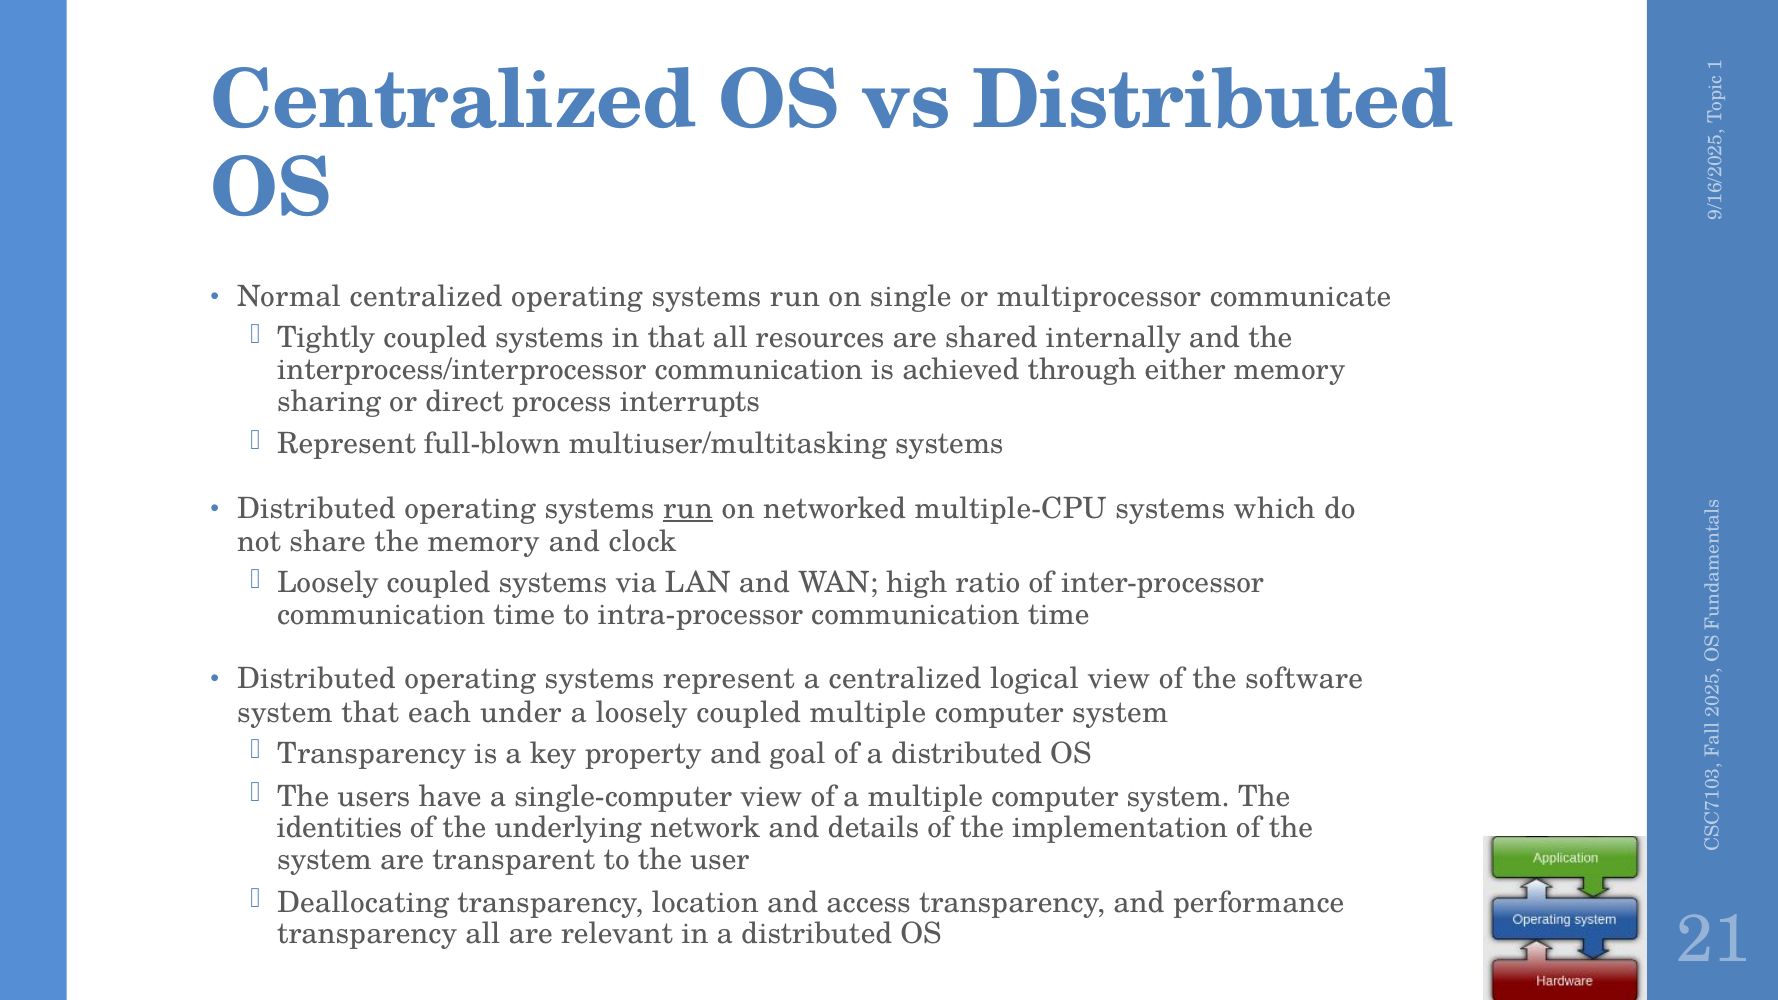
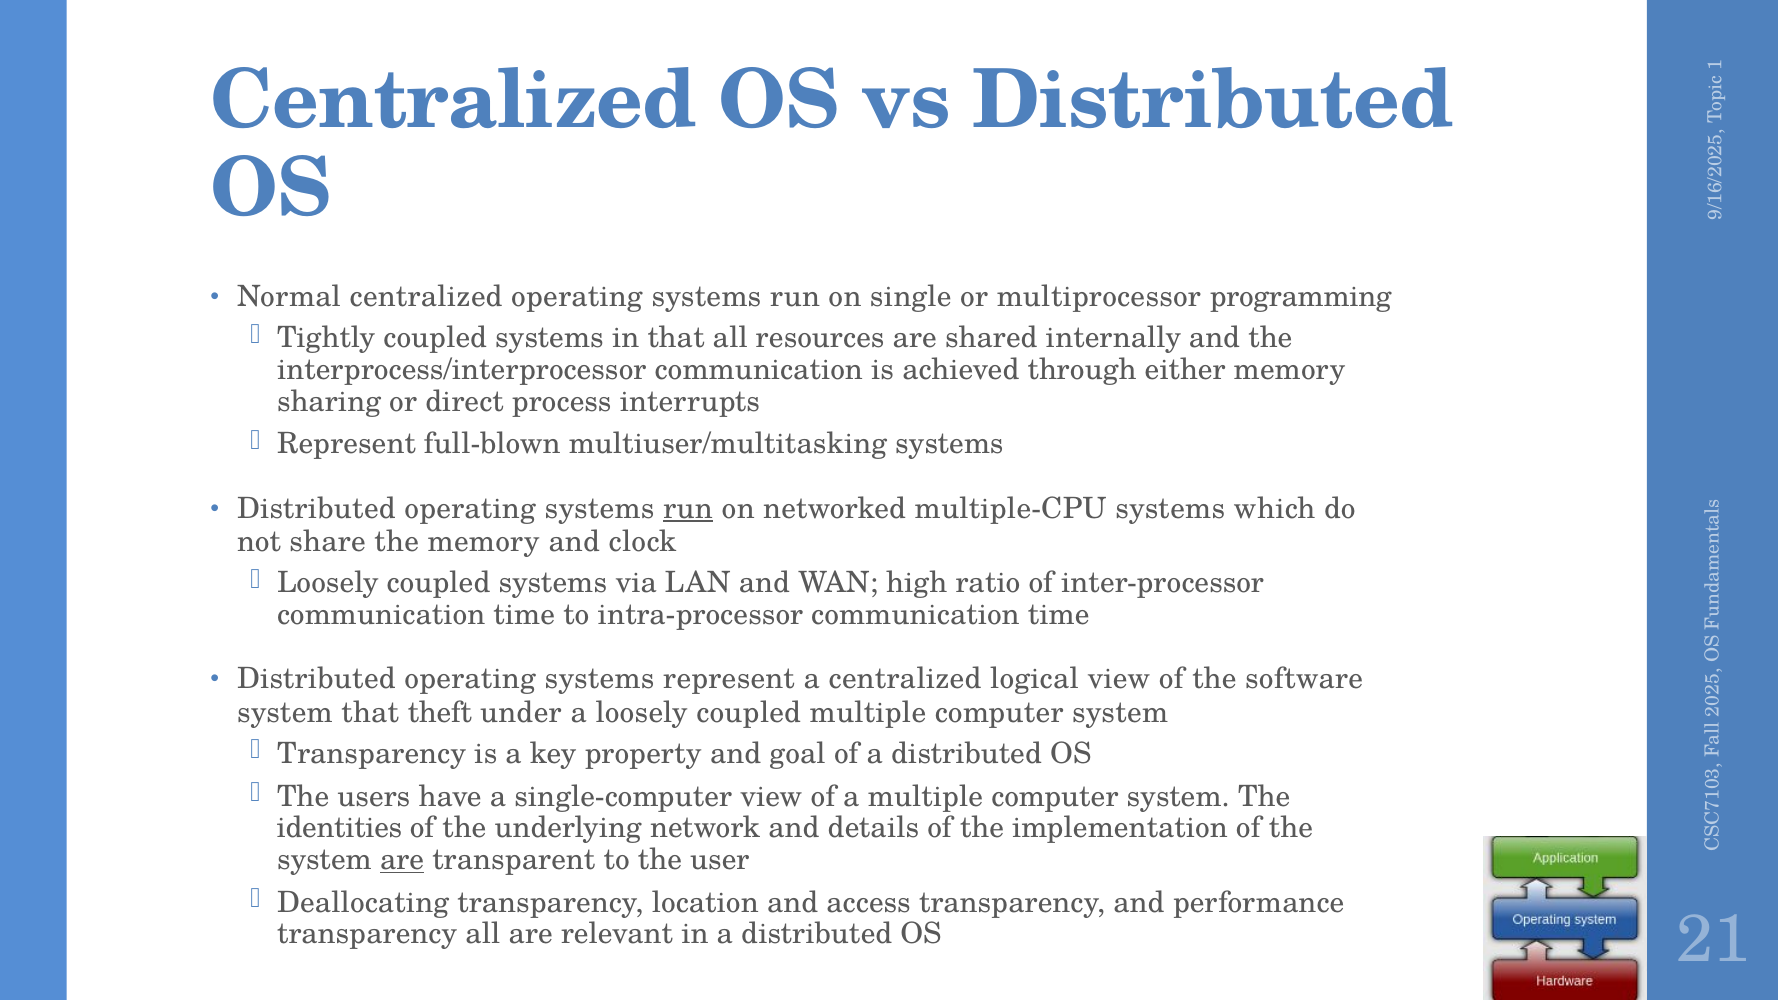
communicate: communicate -> programming (1301, 297)
each: each -> theft (440, 713)
are underline: none -> present (402, 860)
